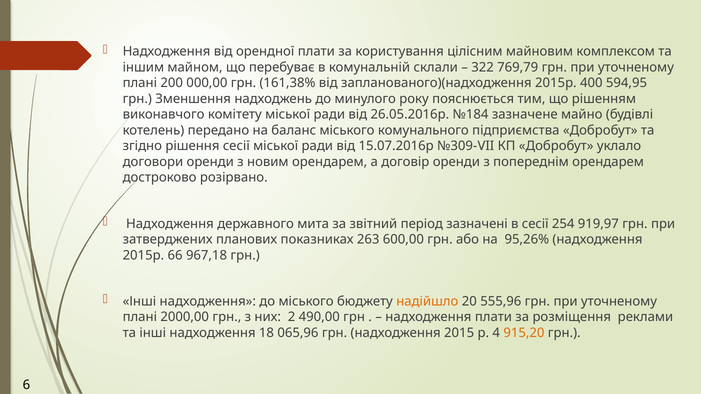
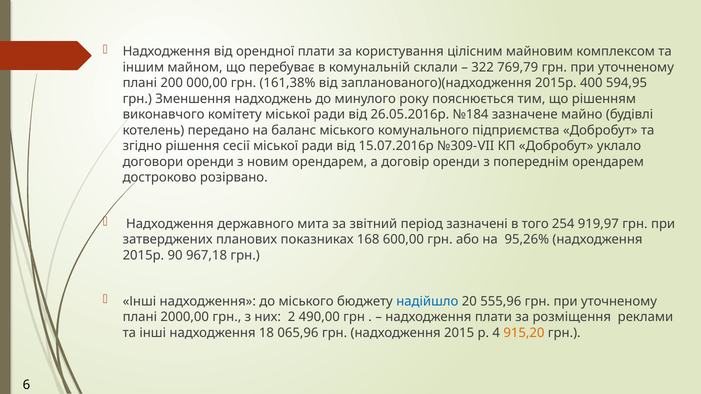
в сесії: сесії -> того (535, 224)
263: 263 -> 168 (368, 240)
66: 66 -> 90 (175, 255)
надійшло colour: orange -> blue (427, 302)
